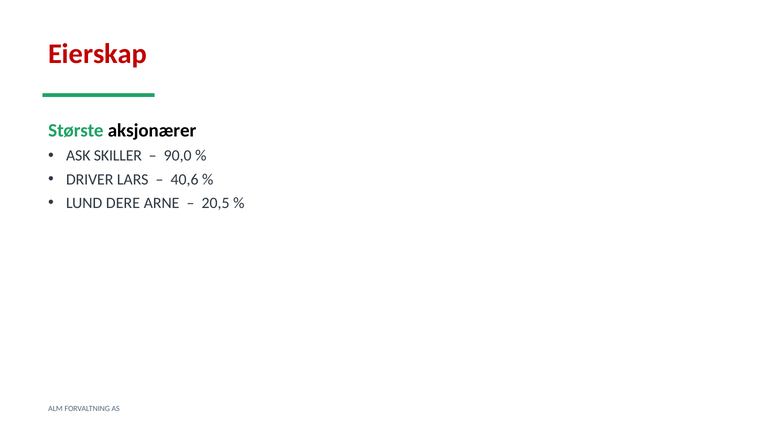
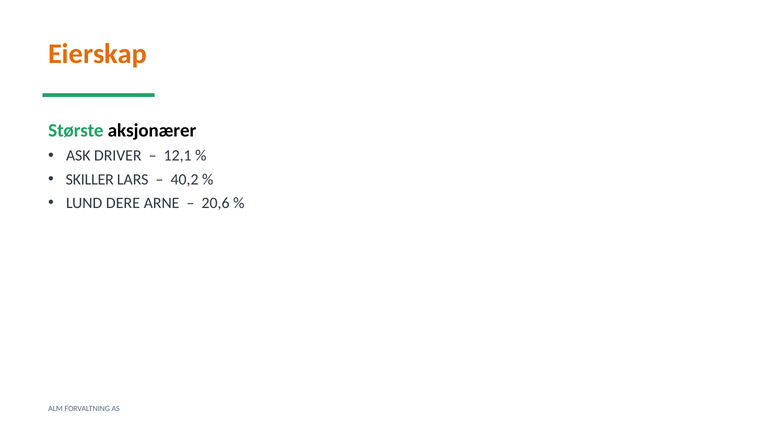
Eierskap colour: red -> orange (98, 54)
SKILLER: SKILLER -> DRIVER (118, 156)
90,0: 90,0 -> 12,1 (178, 156)
DRIVER: DRIVER -> SKILLER (90, 180)
40,6: 40,6 -> 40,2 (185, 180)
20,5: 20,5 -> 20,6 (216, 203)
